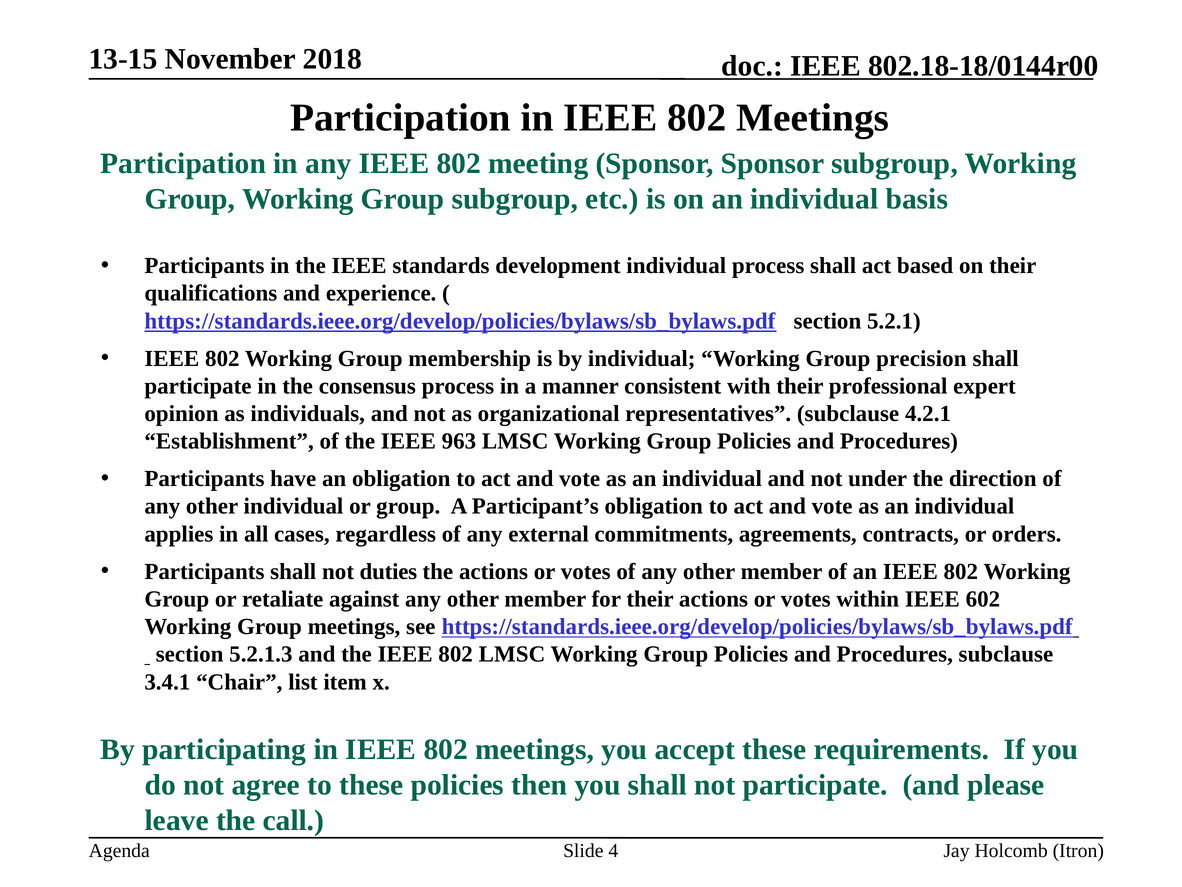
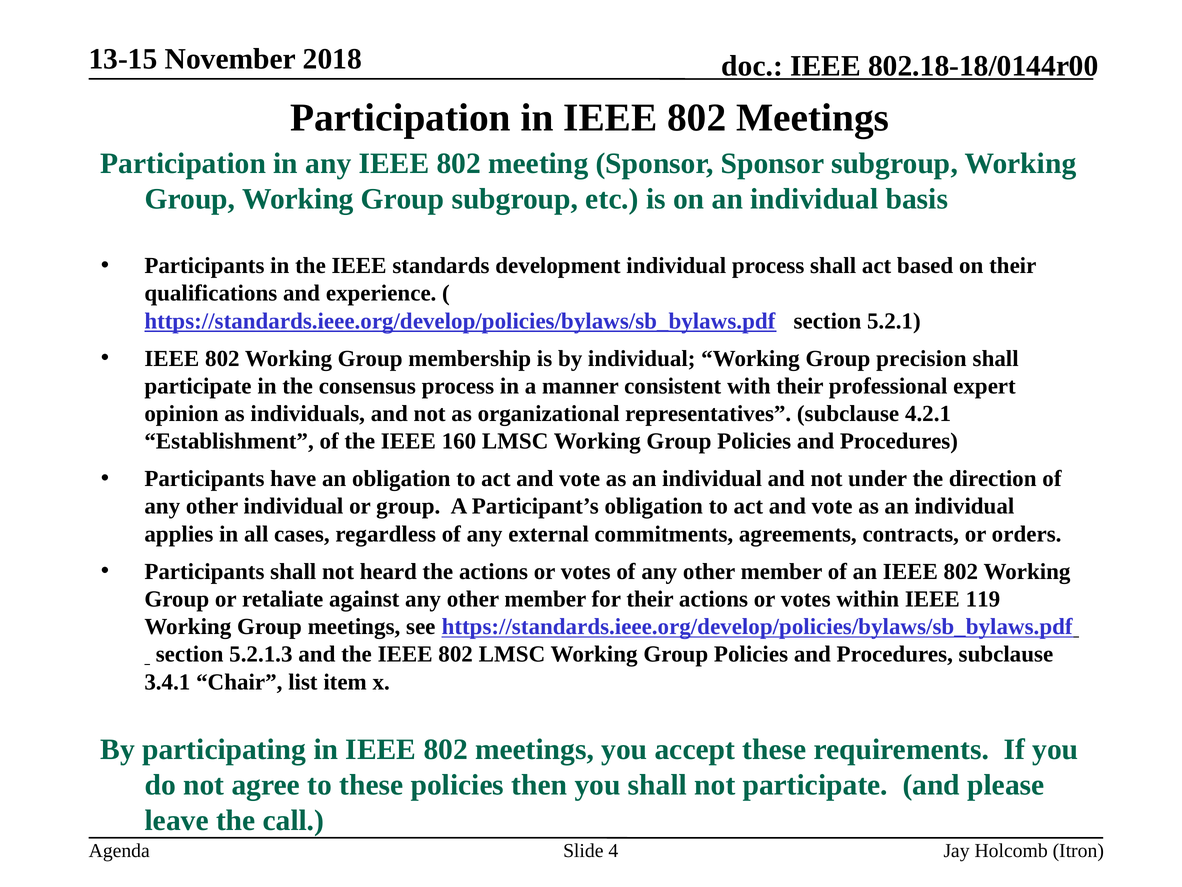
963: 963 -> 160 (459, 441)
duties: duties -> heard (388, 571)
602: 602 -> 119 (983, 599)
